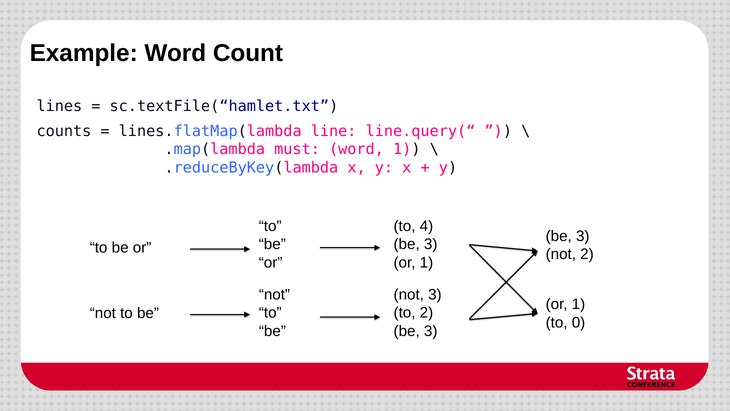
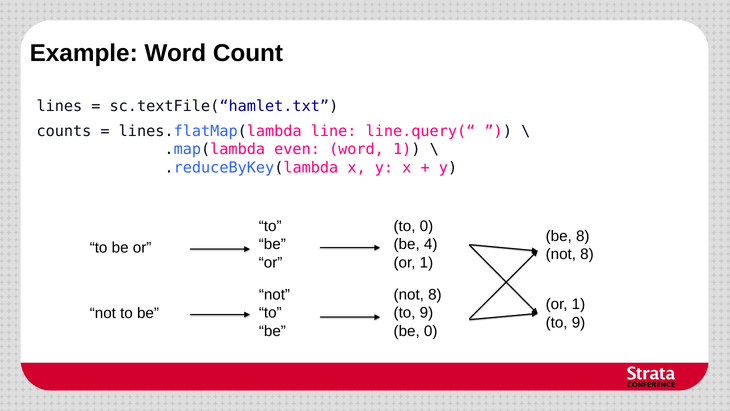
must: must -> even (297, 149)
to 4: 4 -> 0 (426, 226)
3: 3 -> 8 (583, 236)
3: 3 -> 4 (431, 244)
2: 2 -> 8 (587, 254)
3: 3 -> 8 (435, 294)
2: 2 -> 9 (426, 313)
0: 0 -> 9 (579, 322)
3: 3 -> 0 (431, 331)
